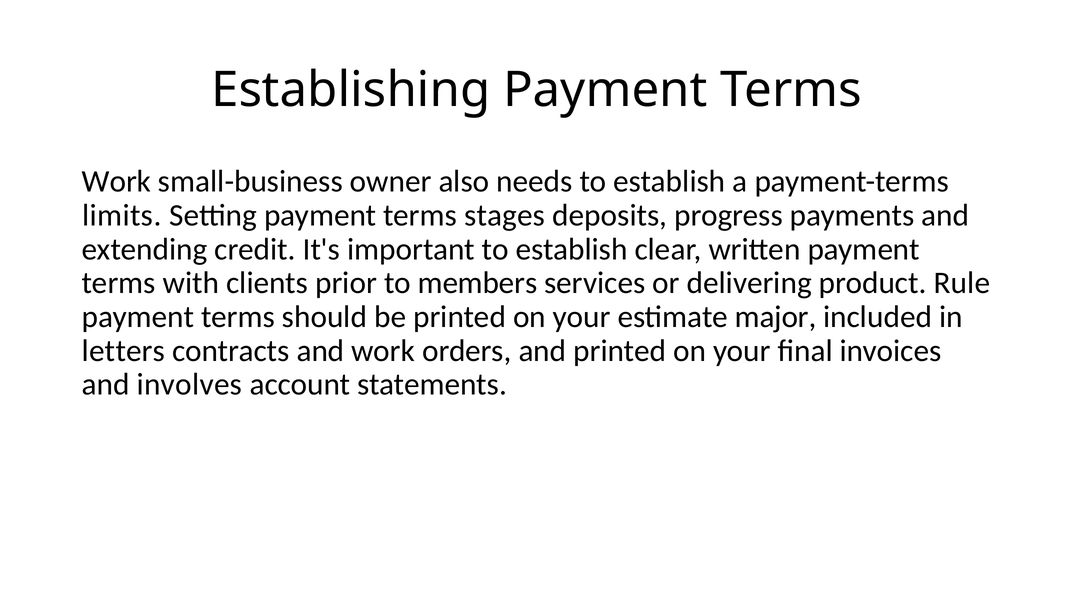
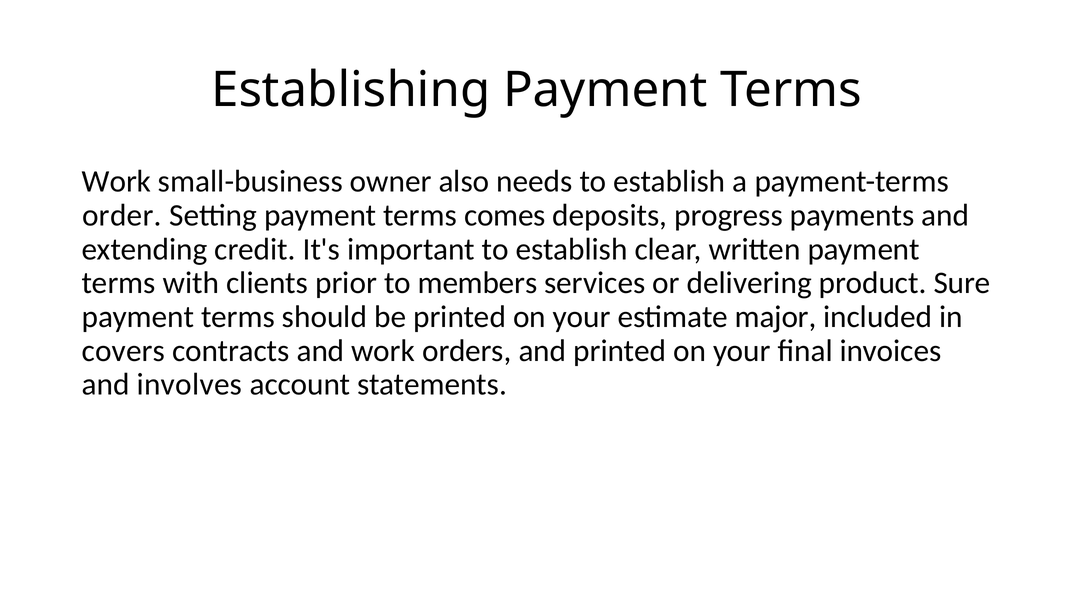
limits: limits -> order (122, 215)
stages: stages -> comes (505, 215)
Rule: Rule -> Sure (962, 283)
letters: letters -> covers (124, 351)
